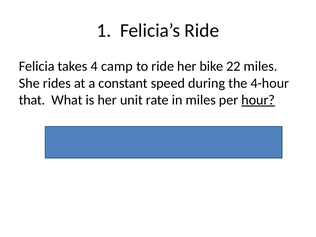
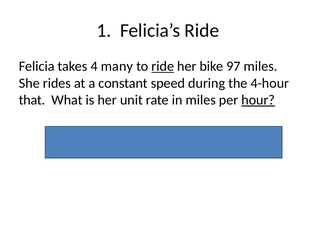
camp: camp -> many (117, 66)
ride underline: none -> present (163, 66)
22: 22 -> 97 (233, 66)
